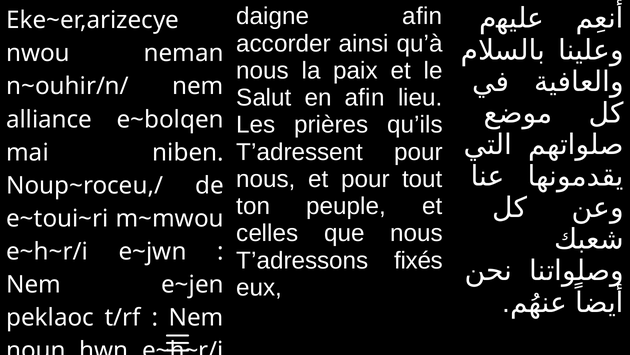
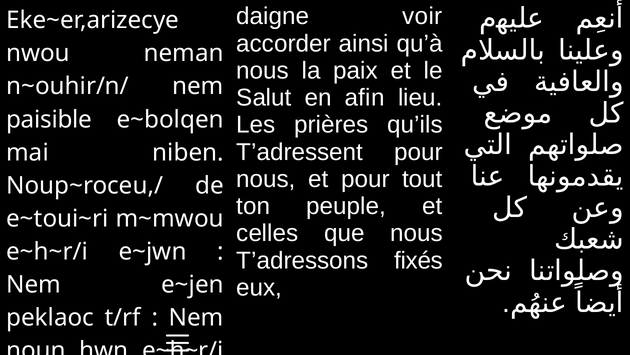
daigne afin: afin -> voir (422, 16)
alliance: alliance -> paisible (49, 119)
